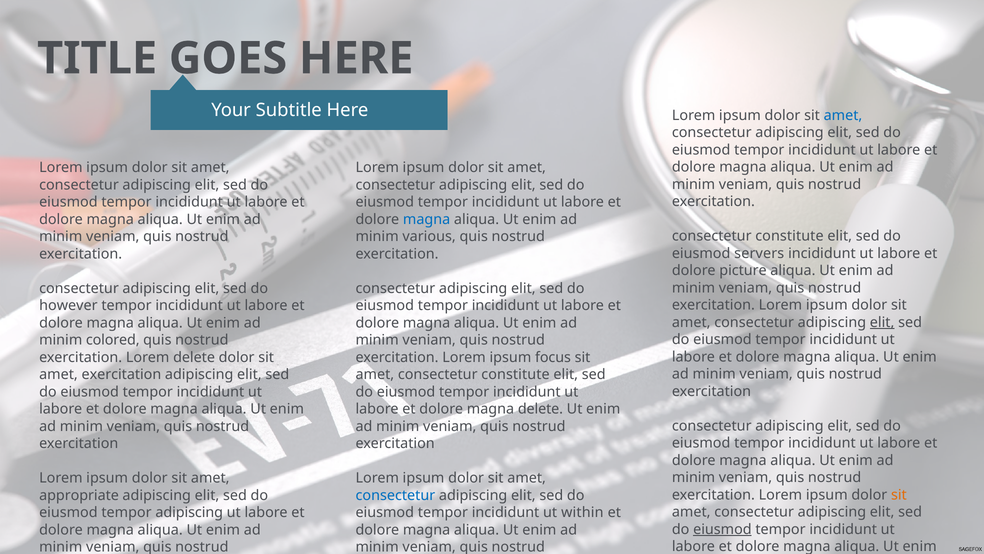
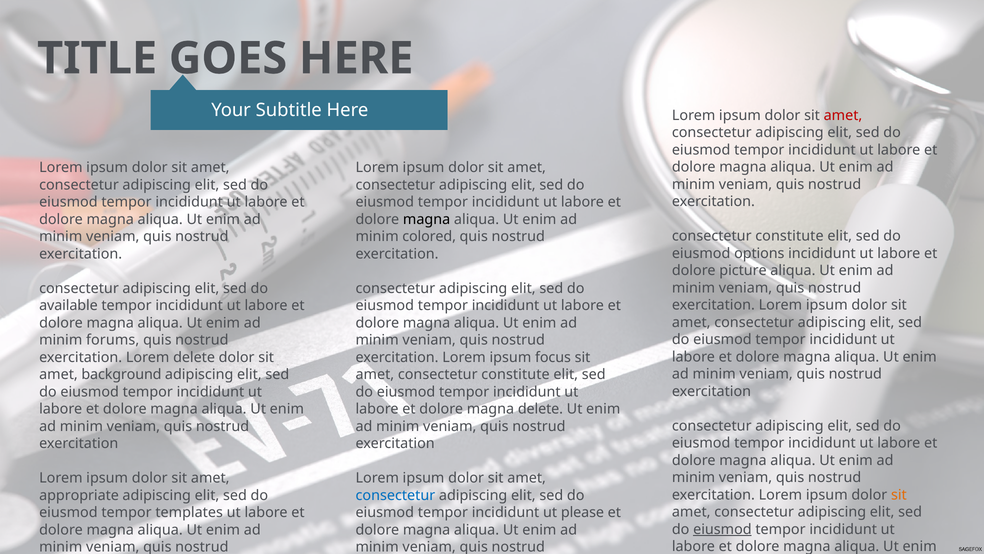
amet colour: blue -> red (843, 115)
magna colour: blue -> black (427, 219)
various: various -> colored (429, 236)
servers: servers -> options (759, 253)
however: however -> available (68, 305)
elit underline: present -> none (882, 322)
colored: colored -> forums (113, 340)
amet exercitation: exercitation -> background (121, 374)
tempor adipiscing: adipiscing -> templates (189, 512)
within: within -> please (582, 512)
